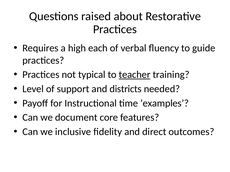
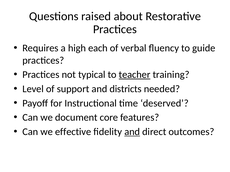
examples: examples -> deserved (164, 103)
inclusive: inclusive -> effective (73, 132)
and underline: none -> present (132, 132)
